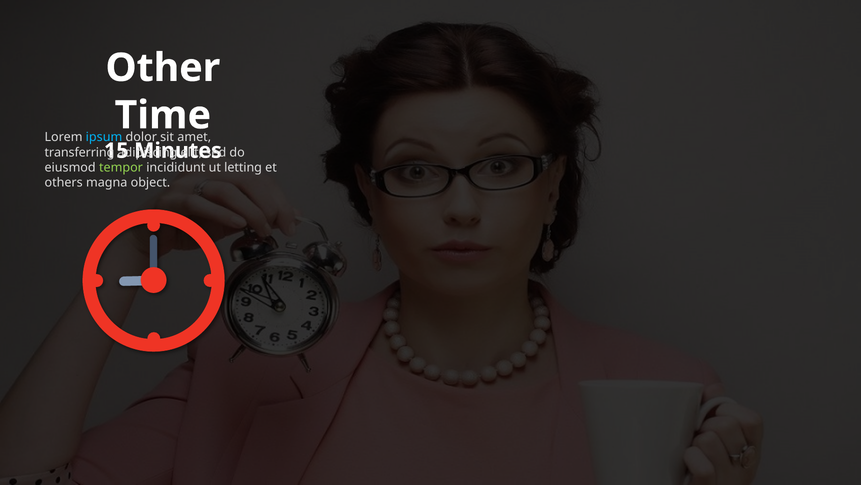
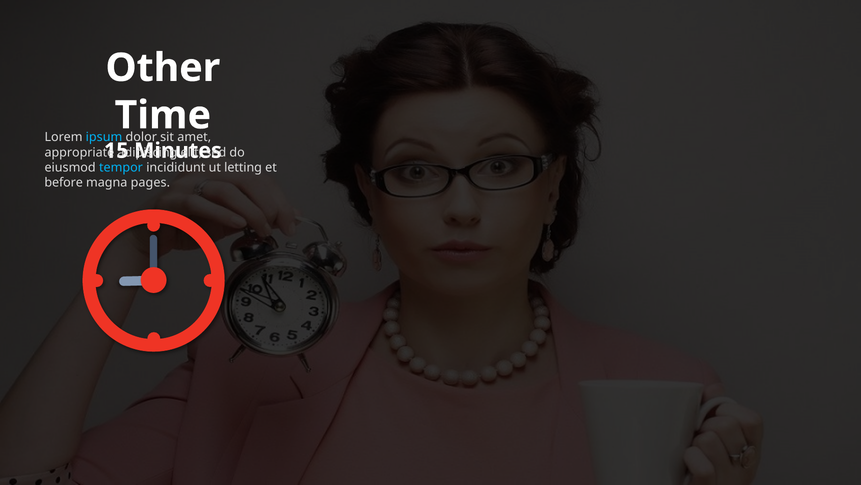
transferring: transferring -> appropriate (79, 152)
tempor colour: light green -> light blue (121, 167)
others: others -> before (64, 182)
object: object -> pages (150, 182)
